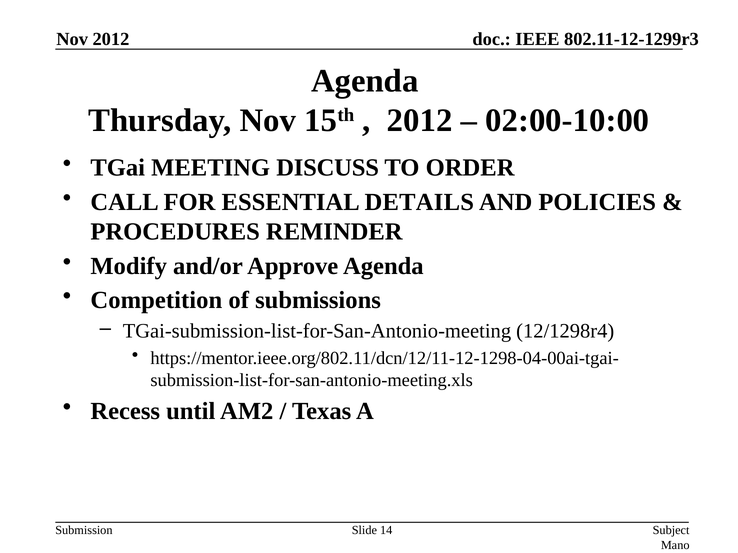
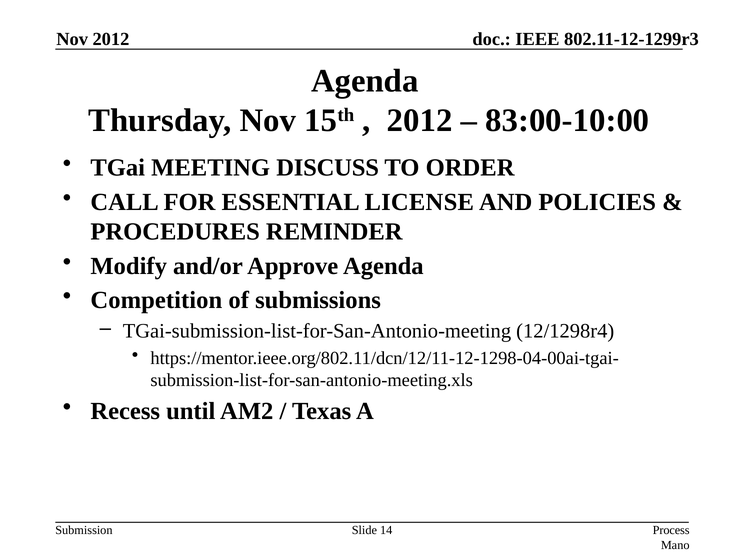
02:00-10:00: 02:00-10:00 -> 83:00-10:00 (567, 120)
DETAILS: DETAILS -> LICENSE (419, 202)
Subject: Subject -> Process (671, 531)
